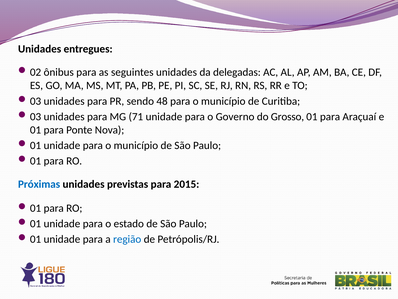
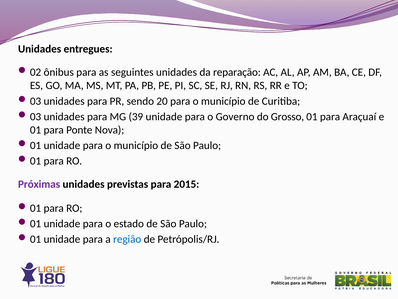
delegadas: delegadas -> reparação (237, 72)
48: 48 -> 20 (162, 101)
71: 71 -> 39 (136, 116)
Próximas colour: blue -> purple (39, 184)
